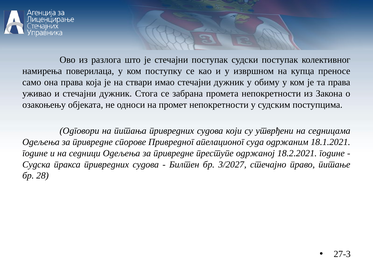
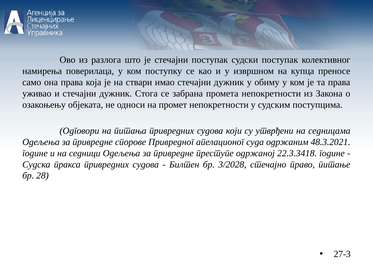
18.1.2021: 18.1.2021 -> 48.3.2021 (331, 142)
18.2.2021: 18.2.2021 -> 22.3.3418 (297, 153)
3/2027: 3/2027 -> 3/2028 (232, 164)
